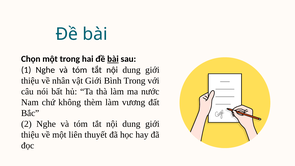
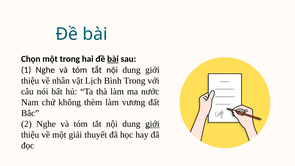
vật Giới: Giới -> Lịch (93, 81)
giới underline: none -> present (152, 124)
liên: liên -> giải (75, 135)
